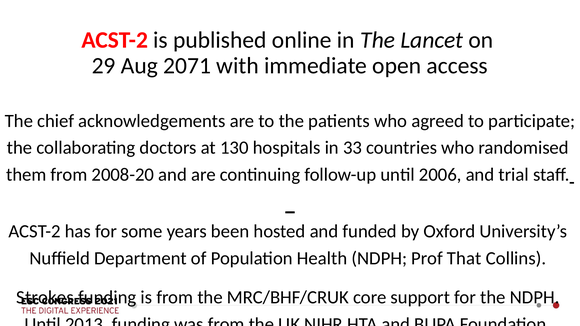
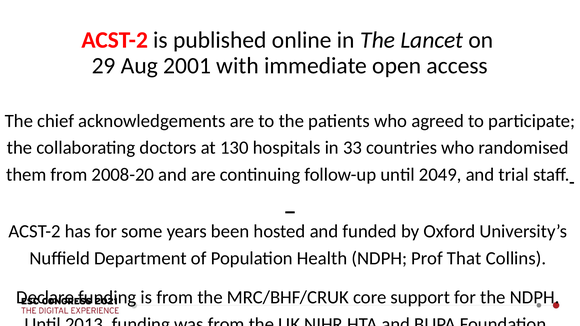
2071: 2071 -> 2001 (187, 66)
2006: 2006 -> 2049 (440, 175)
Strokes: Strokes -> Declare (45, 298)
